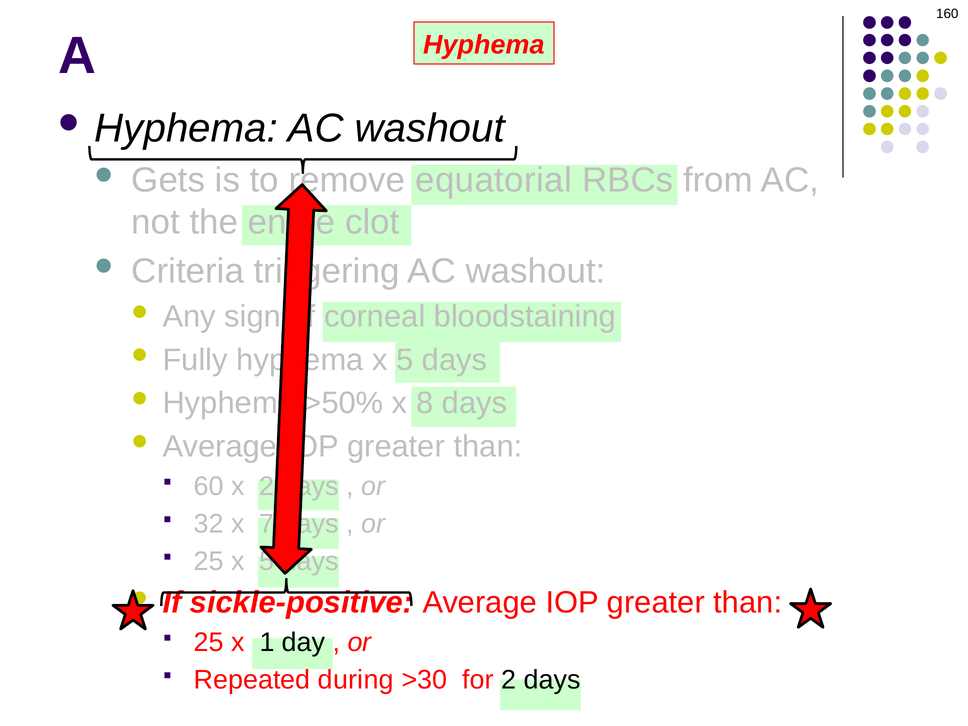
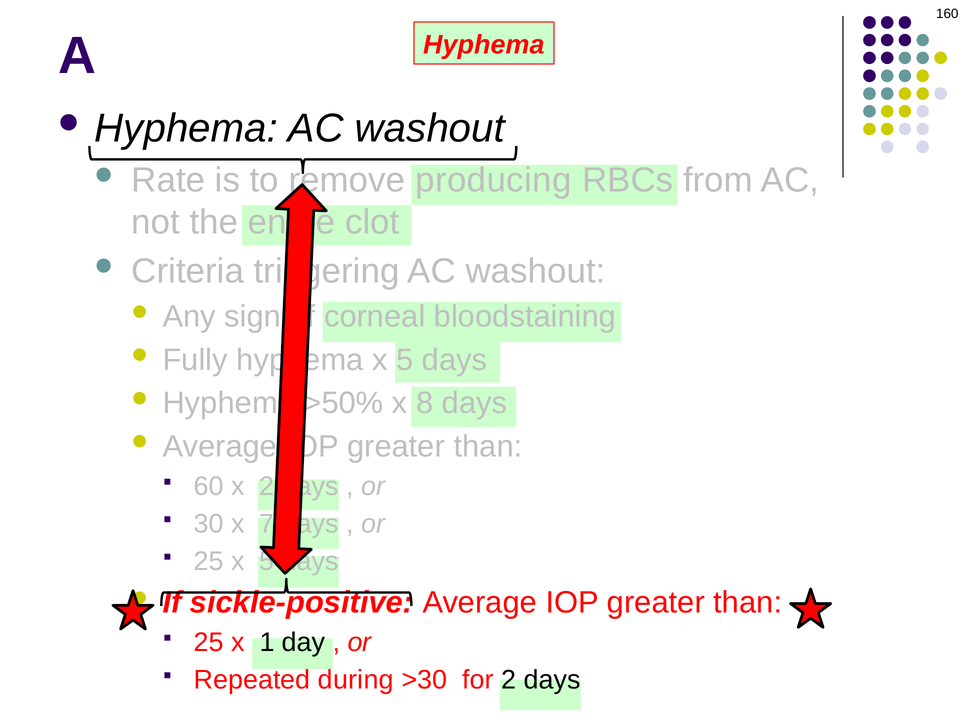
Gets: Gets -> Rate (168, 180)
equatorial: equatorial -> producing (494, 180)
32: 32 -> 30 (209, 524)
